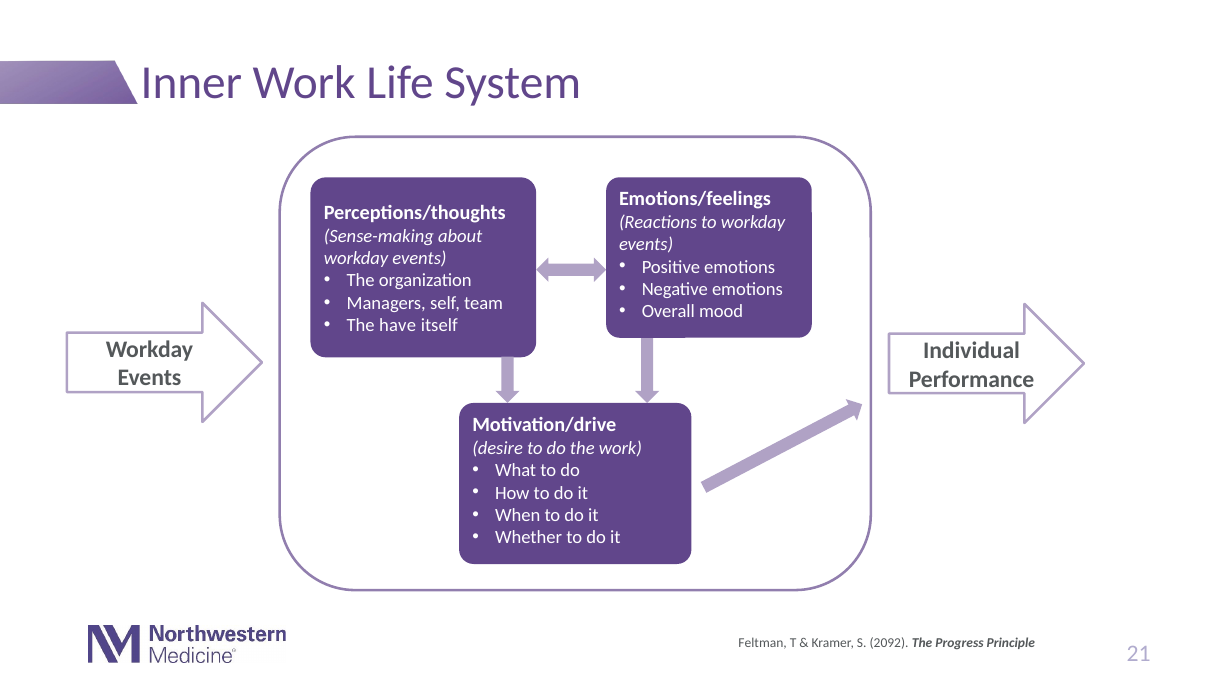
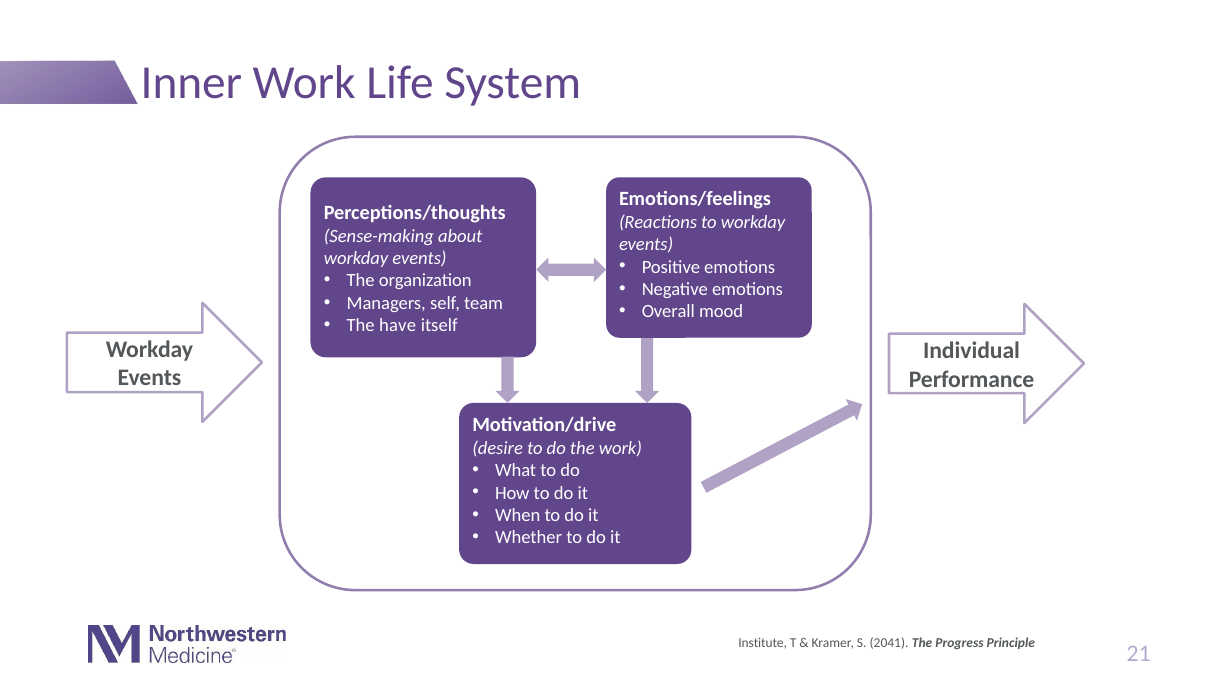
Feltman: Feltman -> Institute (763, 643)
2092: 2092 -> 2041 (889, 643)
